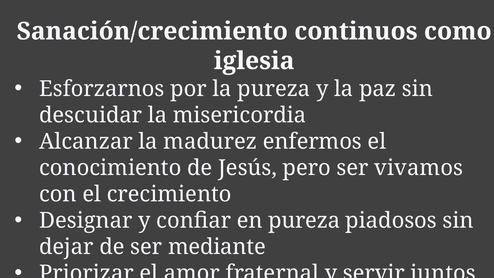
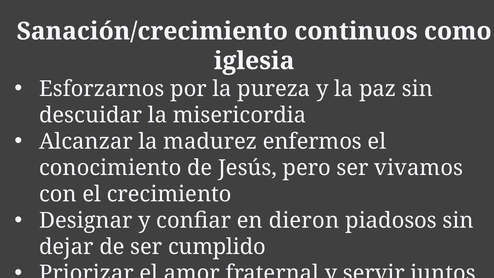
en pureza: pureza -> dieron (304, 220)
mediante: mediante -> cumplido (217, 247)
